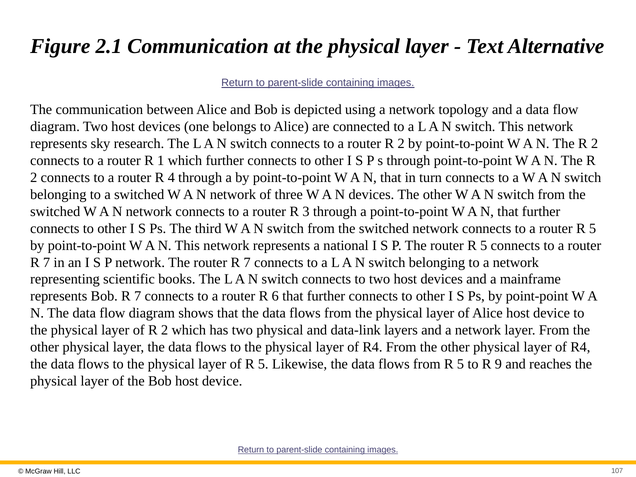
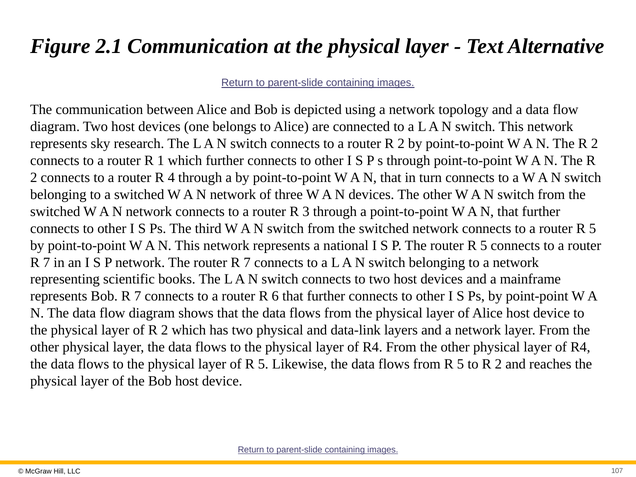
to R 9: 9 -> 2 (498, 364)
